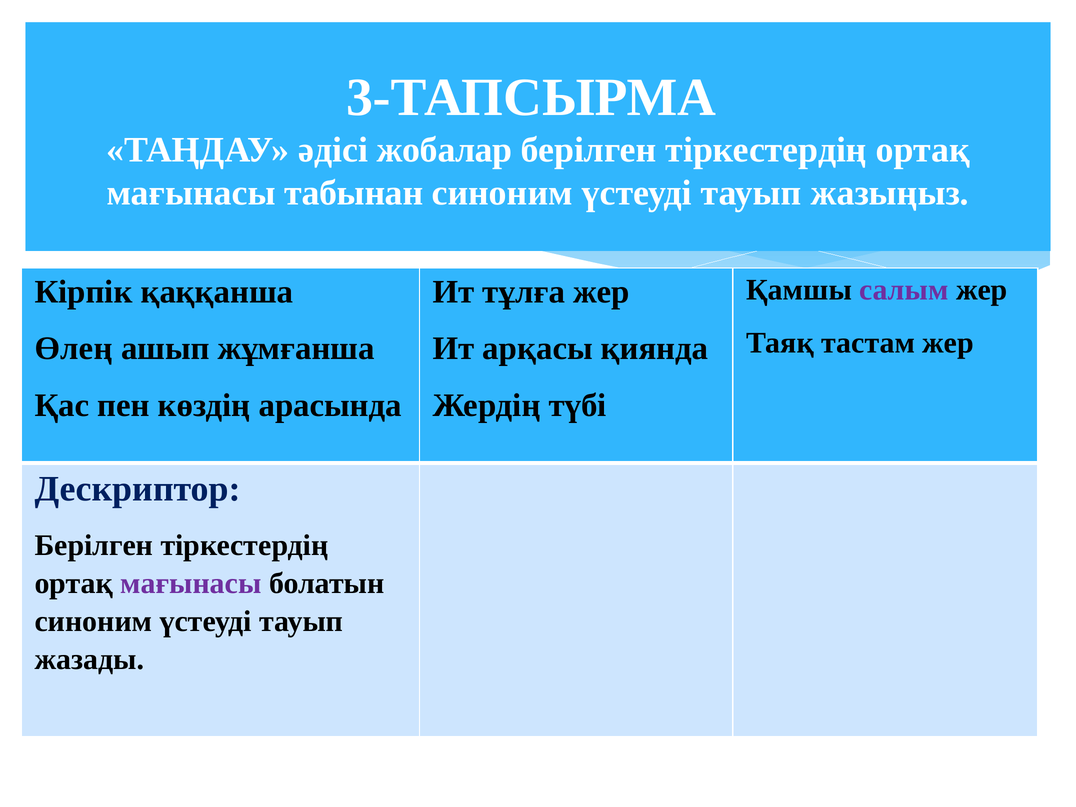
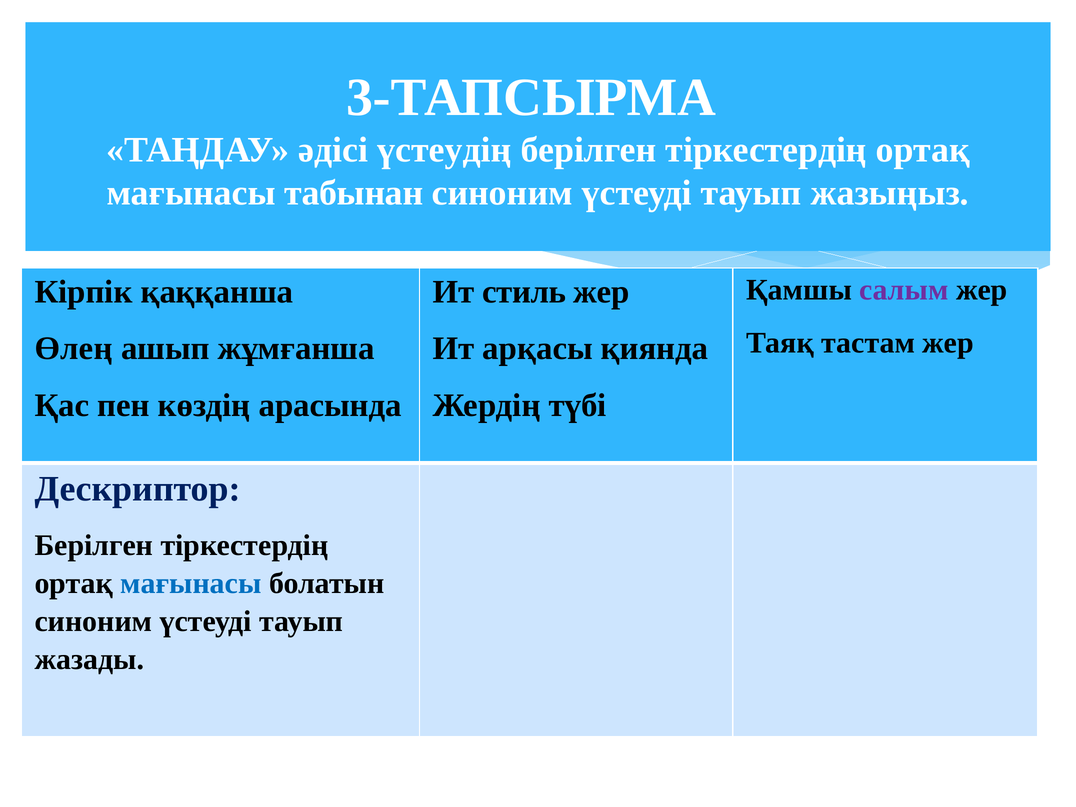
жобалар: жобалар -> үстеудің (444, 150)
тұлға: тұлға -> стиль (524, 292)
мағынасы colour: purple -> blue (191, 583)
